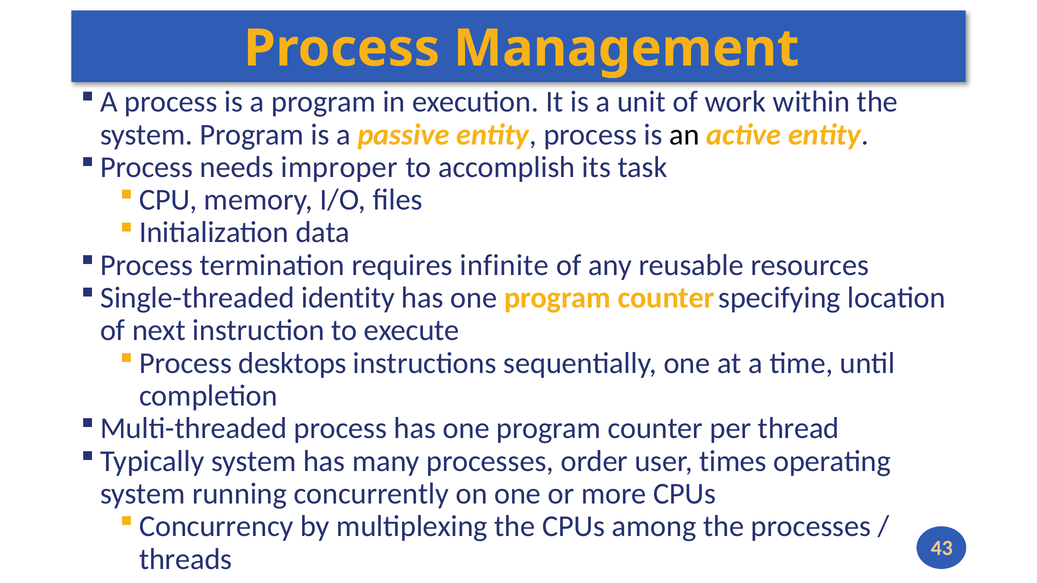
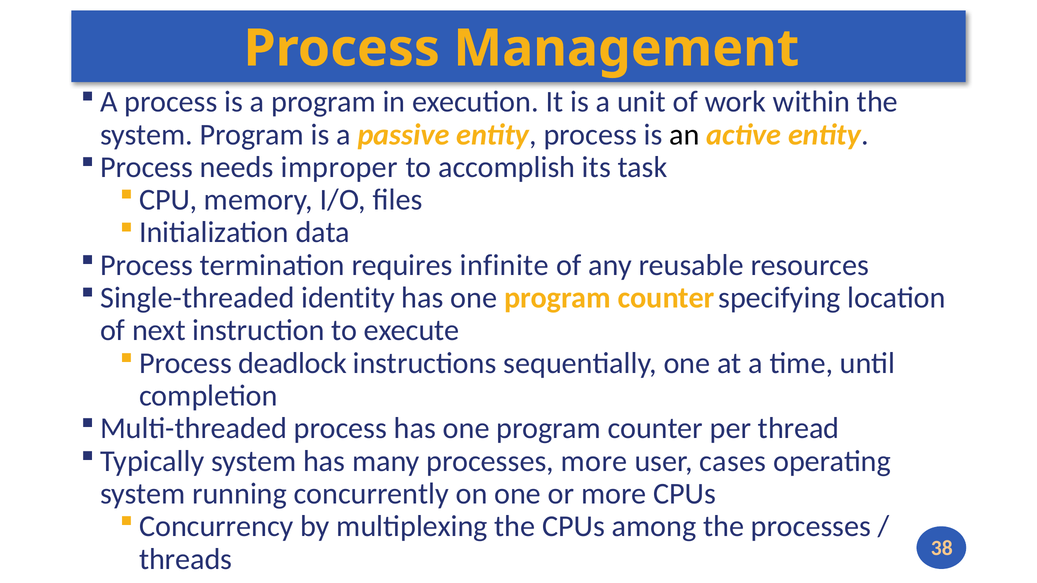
desktops: desktops -> deadlock (292, 363)
processes order: order -> more (594, 461)
times: times -> cases (733, 461)
43: 43 -> 38 (942, 548)
